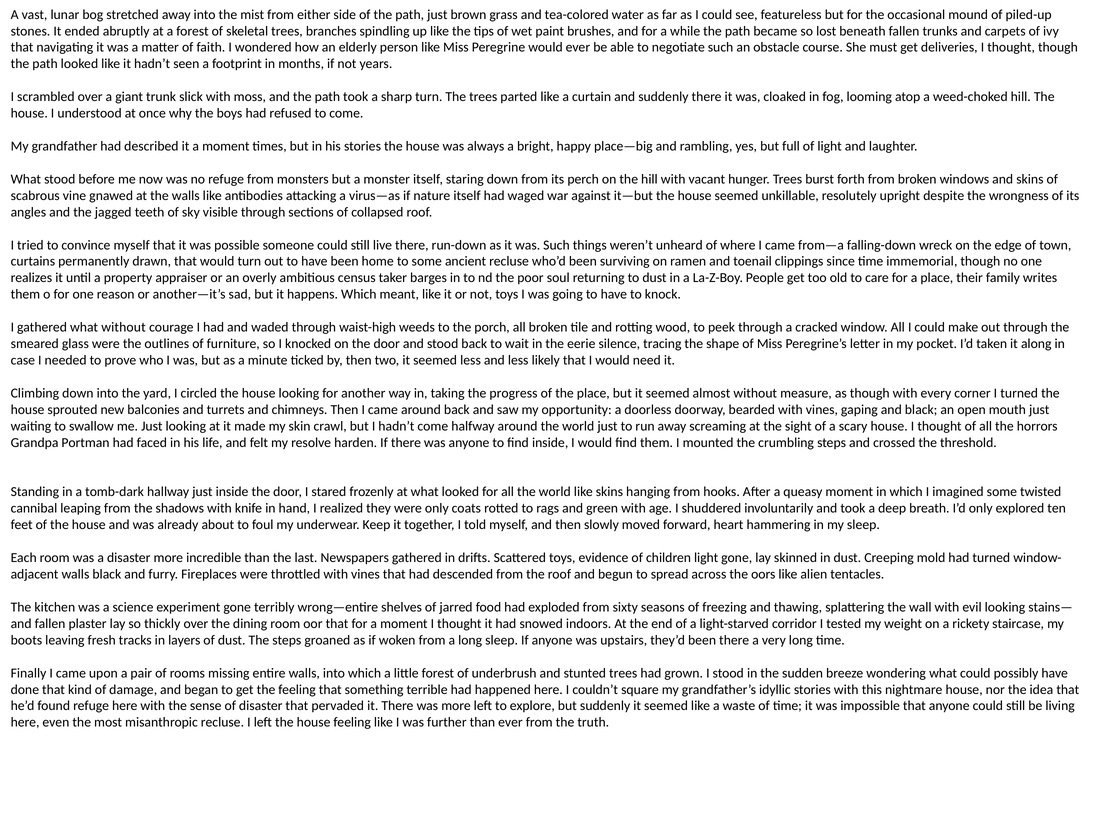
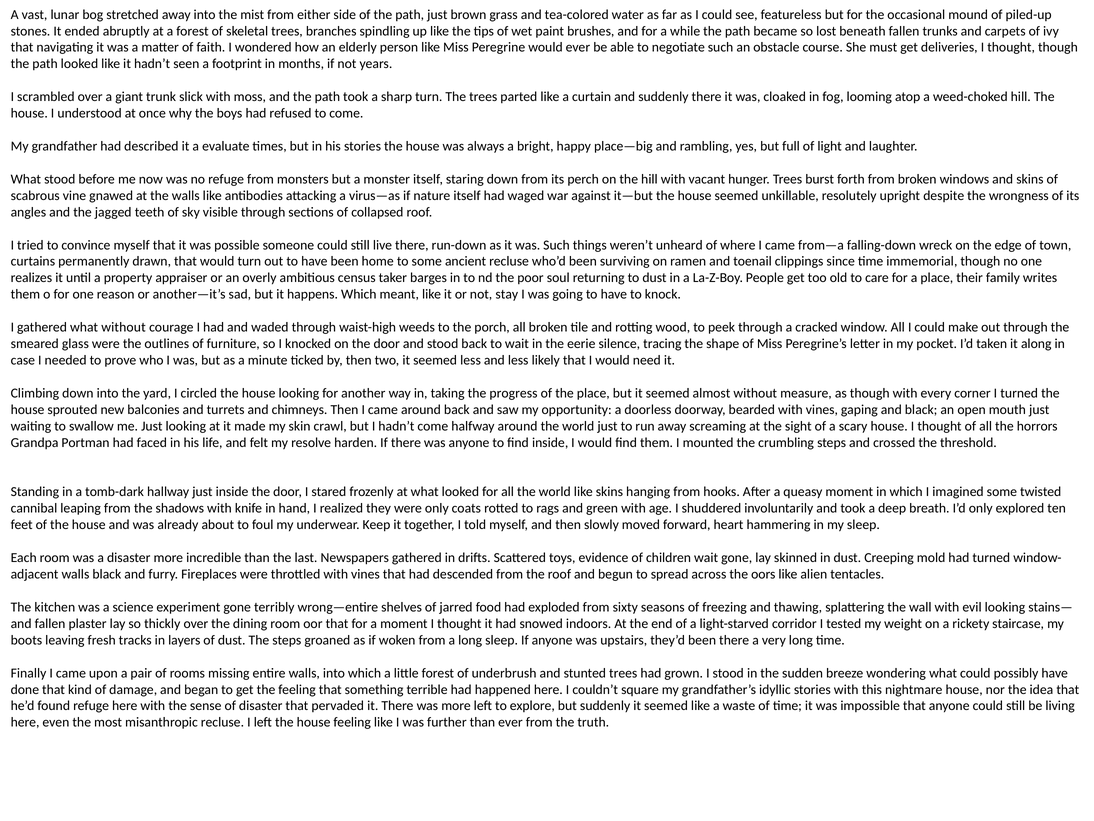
it a moment: moment -> evaluate (226, 146)
not toys: toys -> stay (507, 294)
children light: light -> wait (706, 557)
